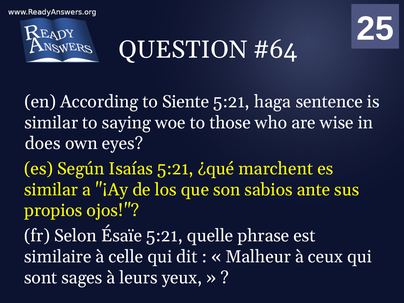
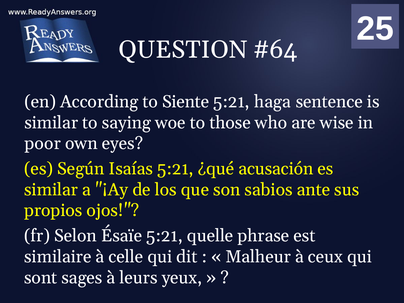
does: does -> poor (43, 144)
marchent: marchent -> acusación (276, 169)
